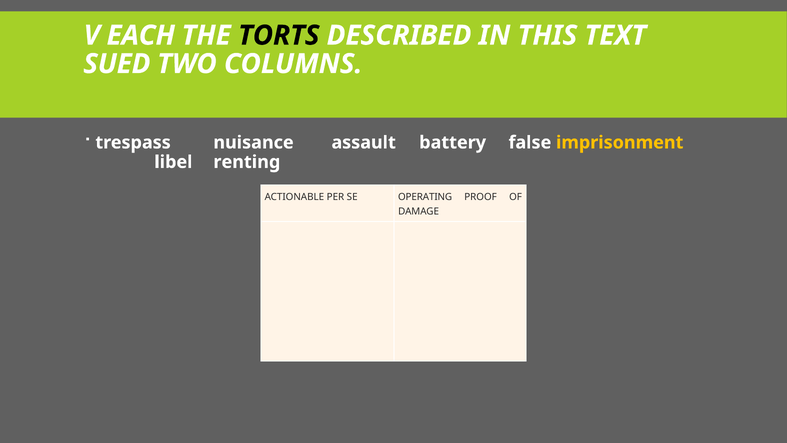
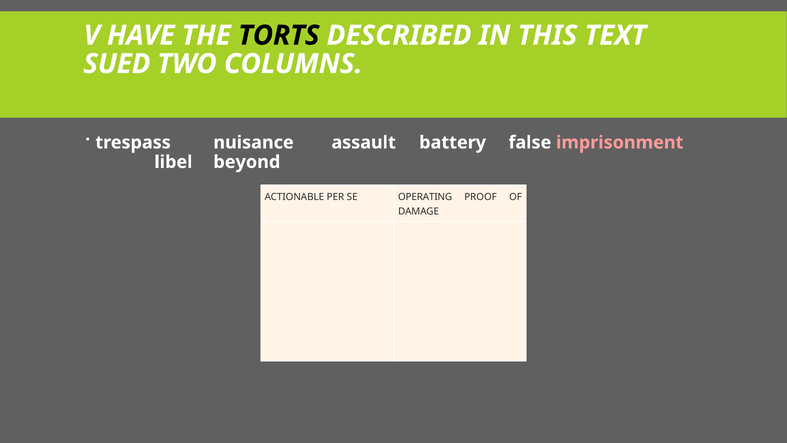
EACH: EACH -> HAVE (141, 35)
imprisonment colour: yellow -> pink (620, 142)
renting: renting -> beyond (247, 162)
